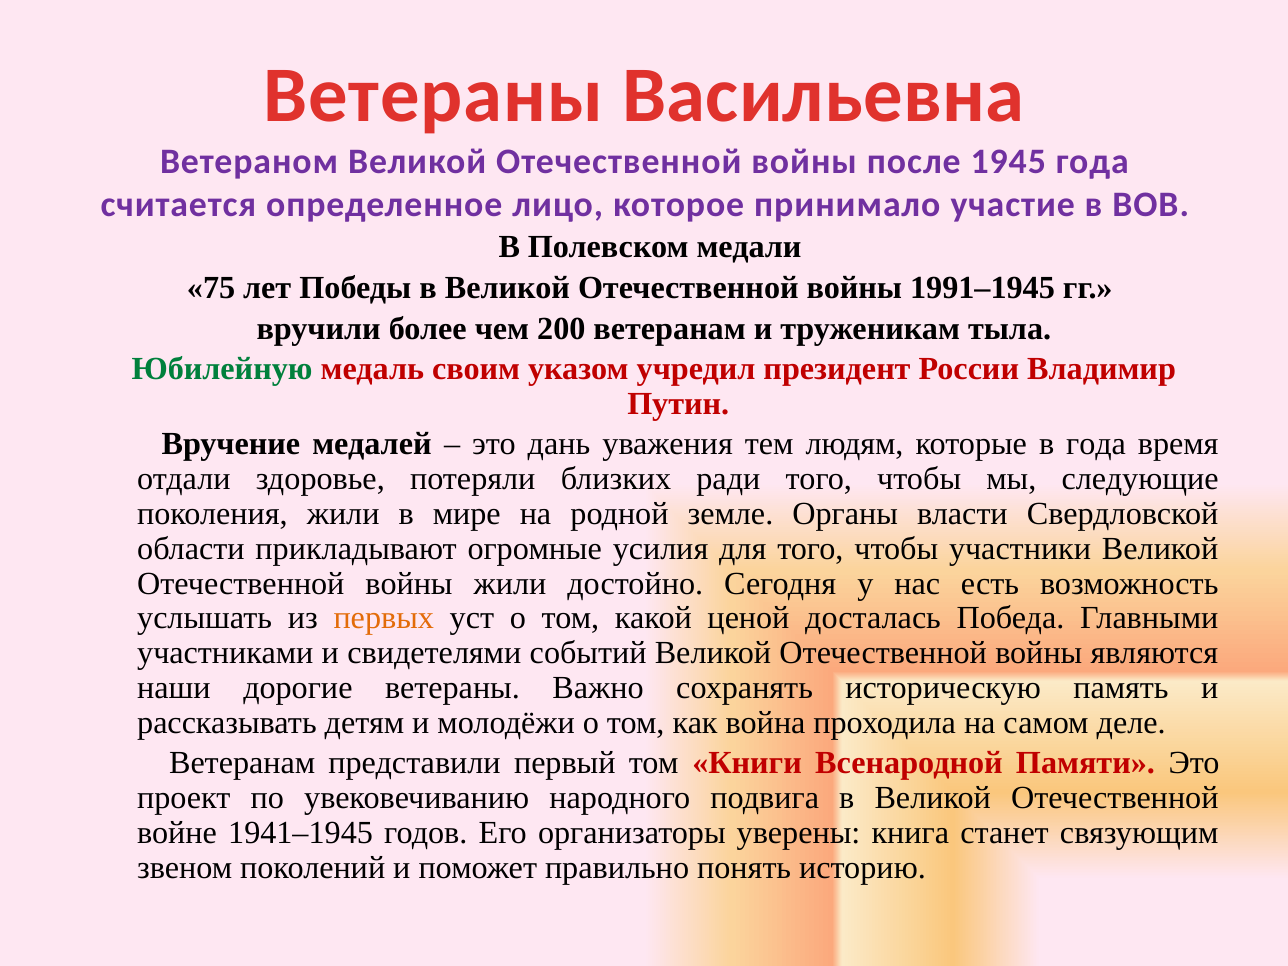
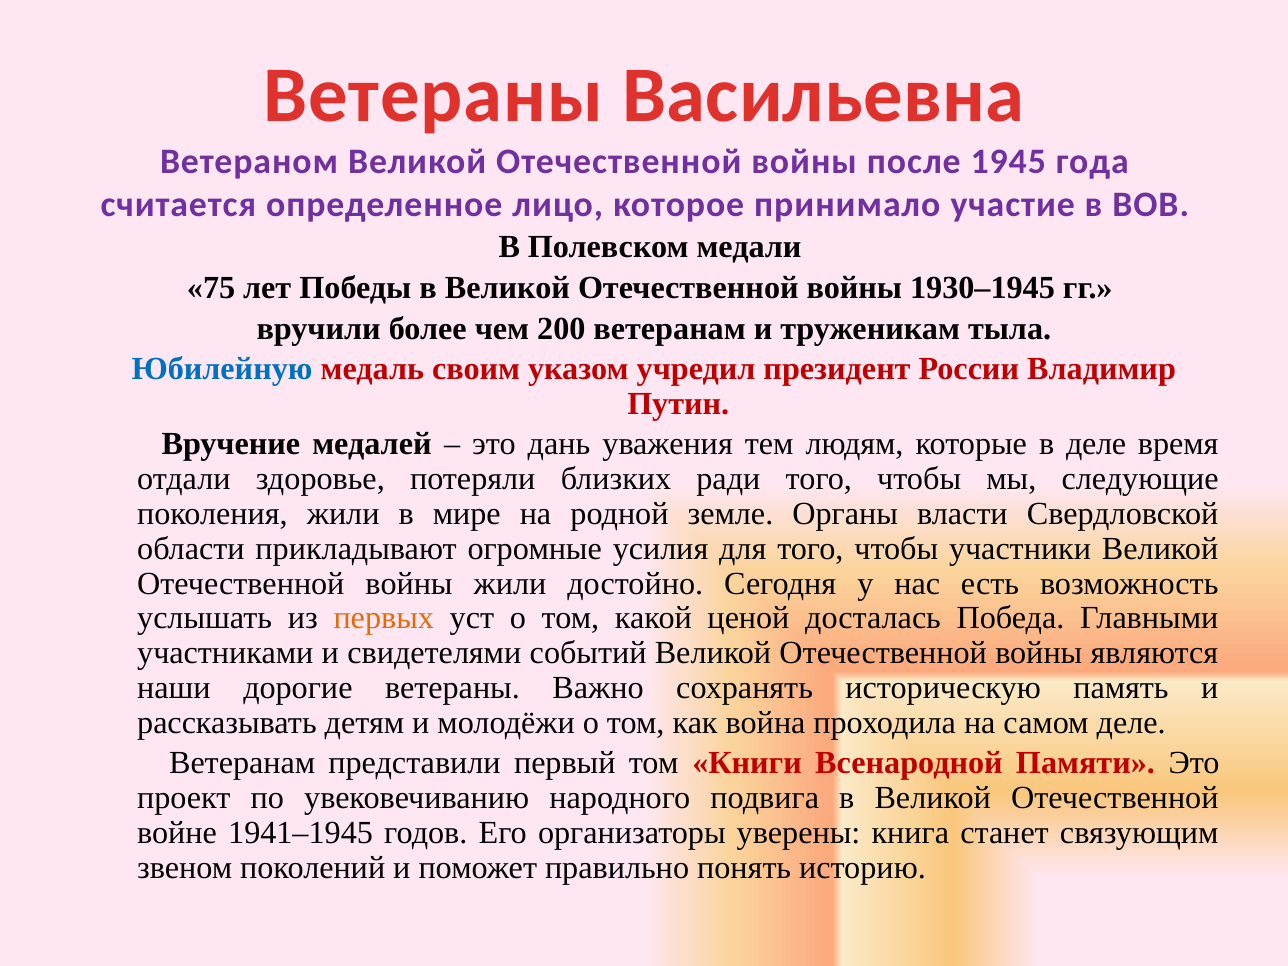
1991–1945: 1991–1945 -> 1930–1945 (982, 288)
Юбилейную colour: green -> blue (222, 369)
в года: года -> деле (1096, 444)
